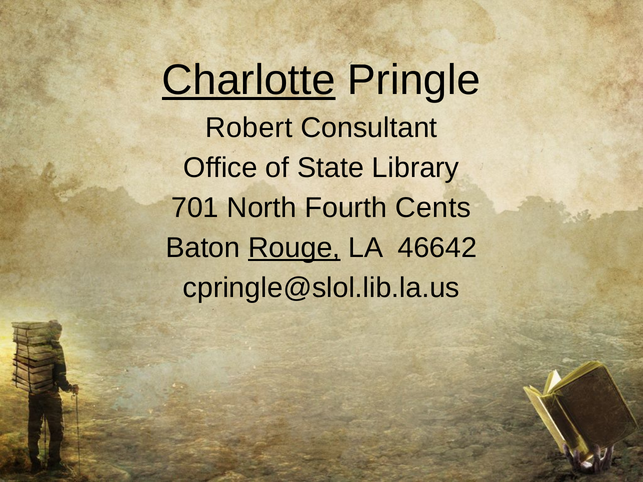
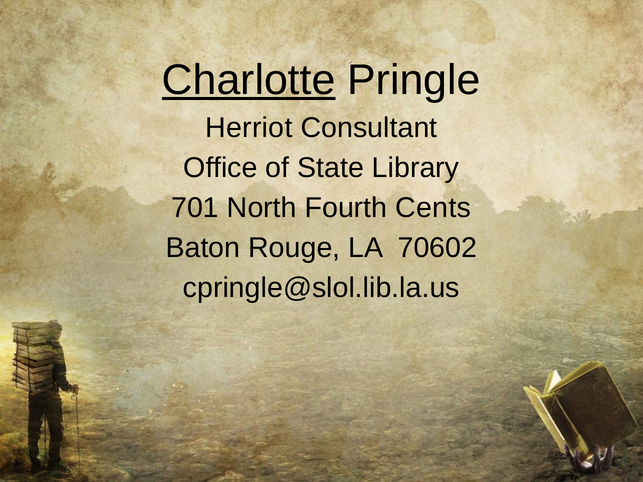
Robert: Robert -> Herriot (249, 128)
Rouge underline: present -> none (294, 248)
46642: 46642 -> 70602 (437, 248)
